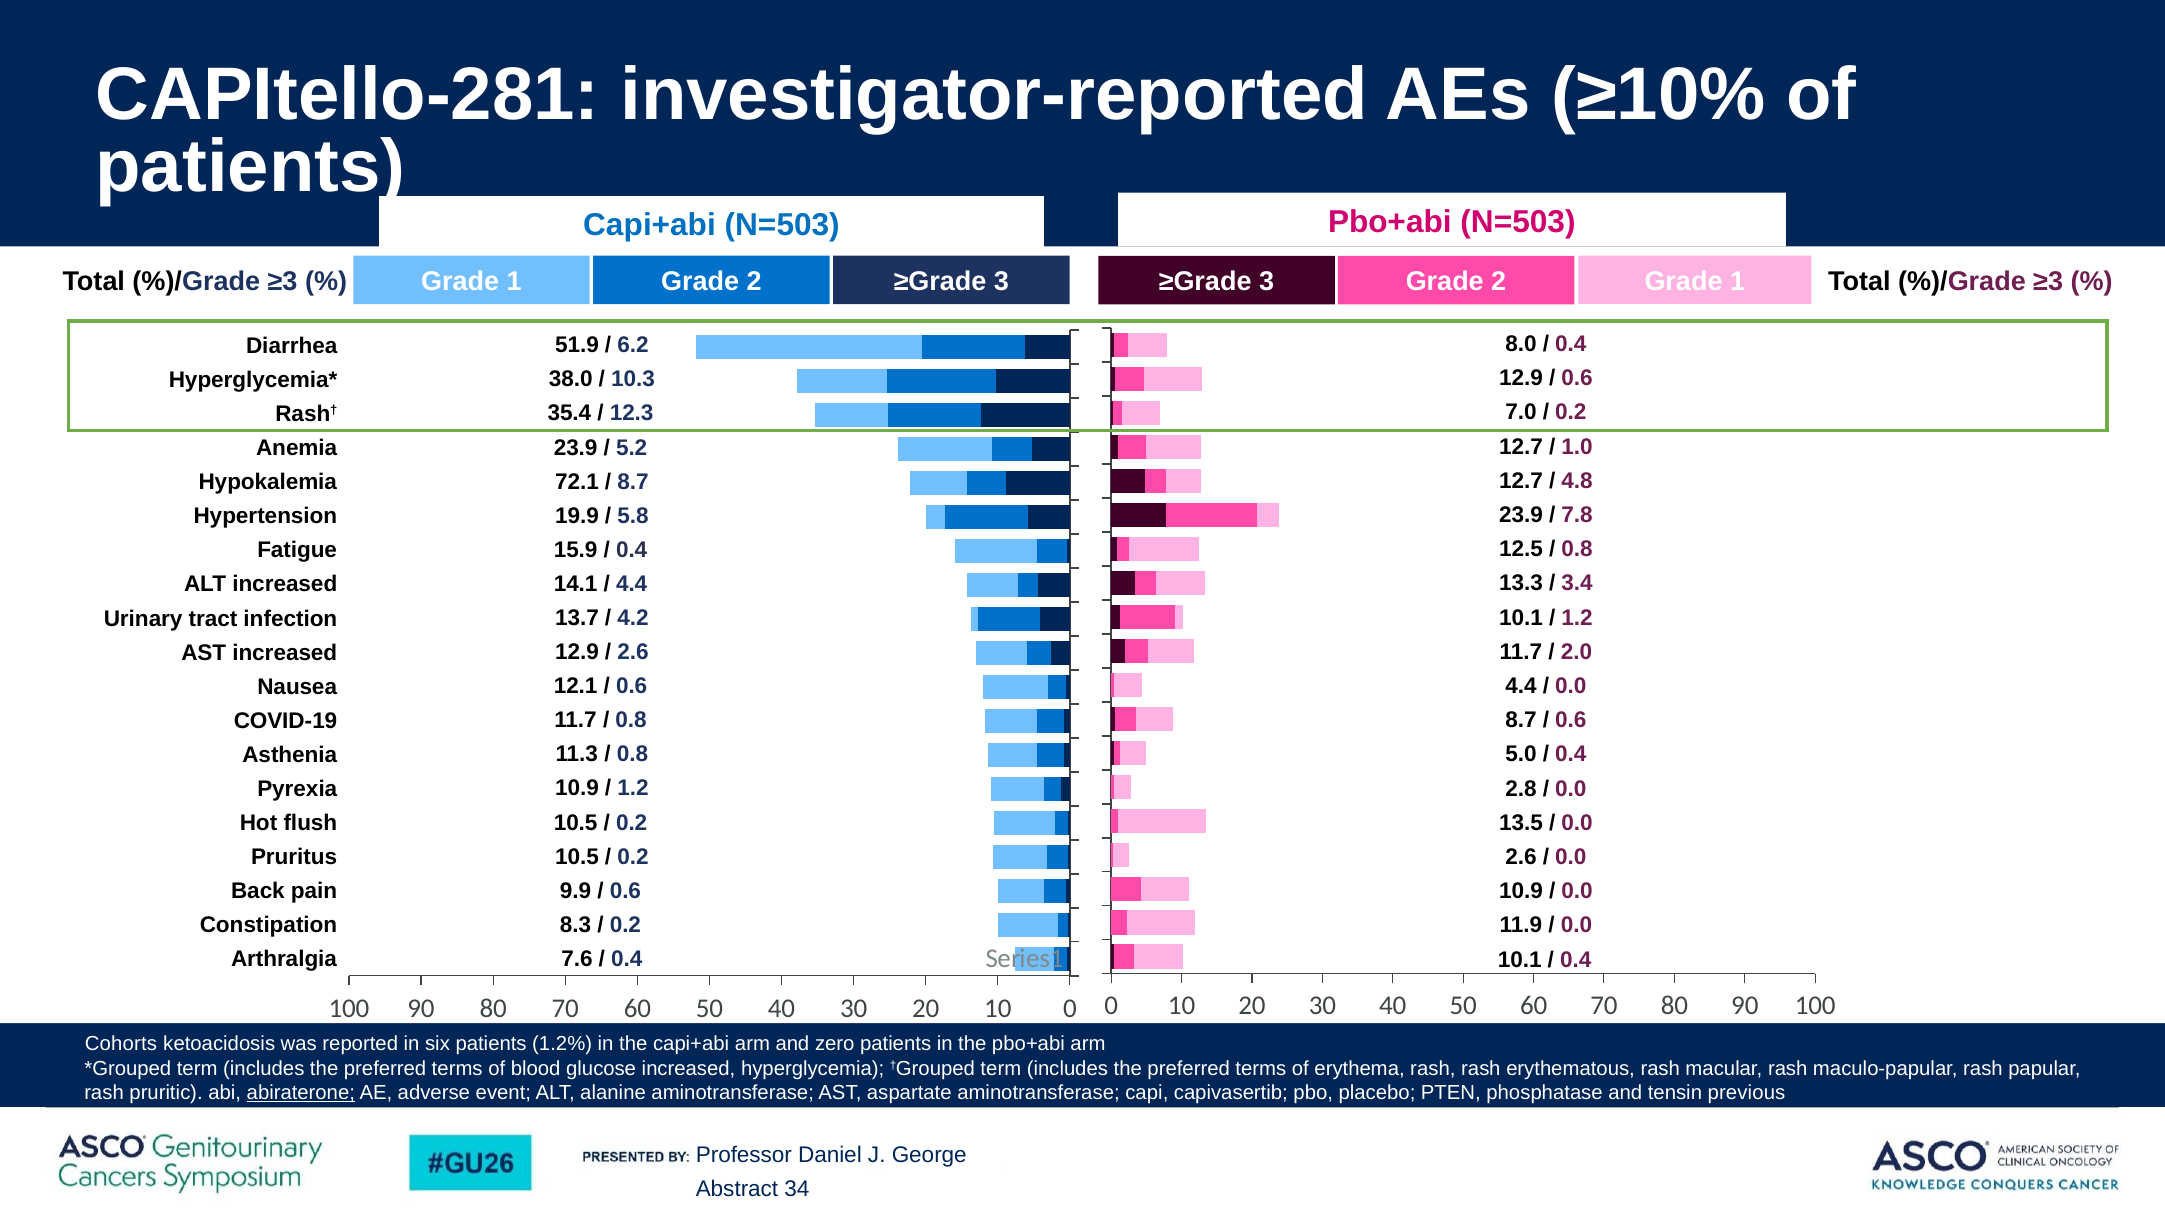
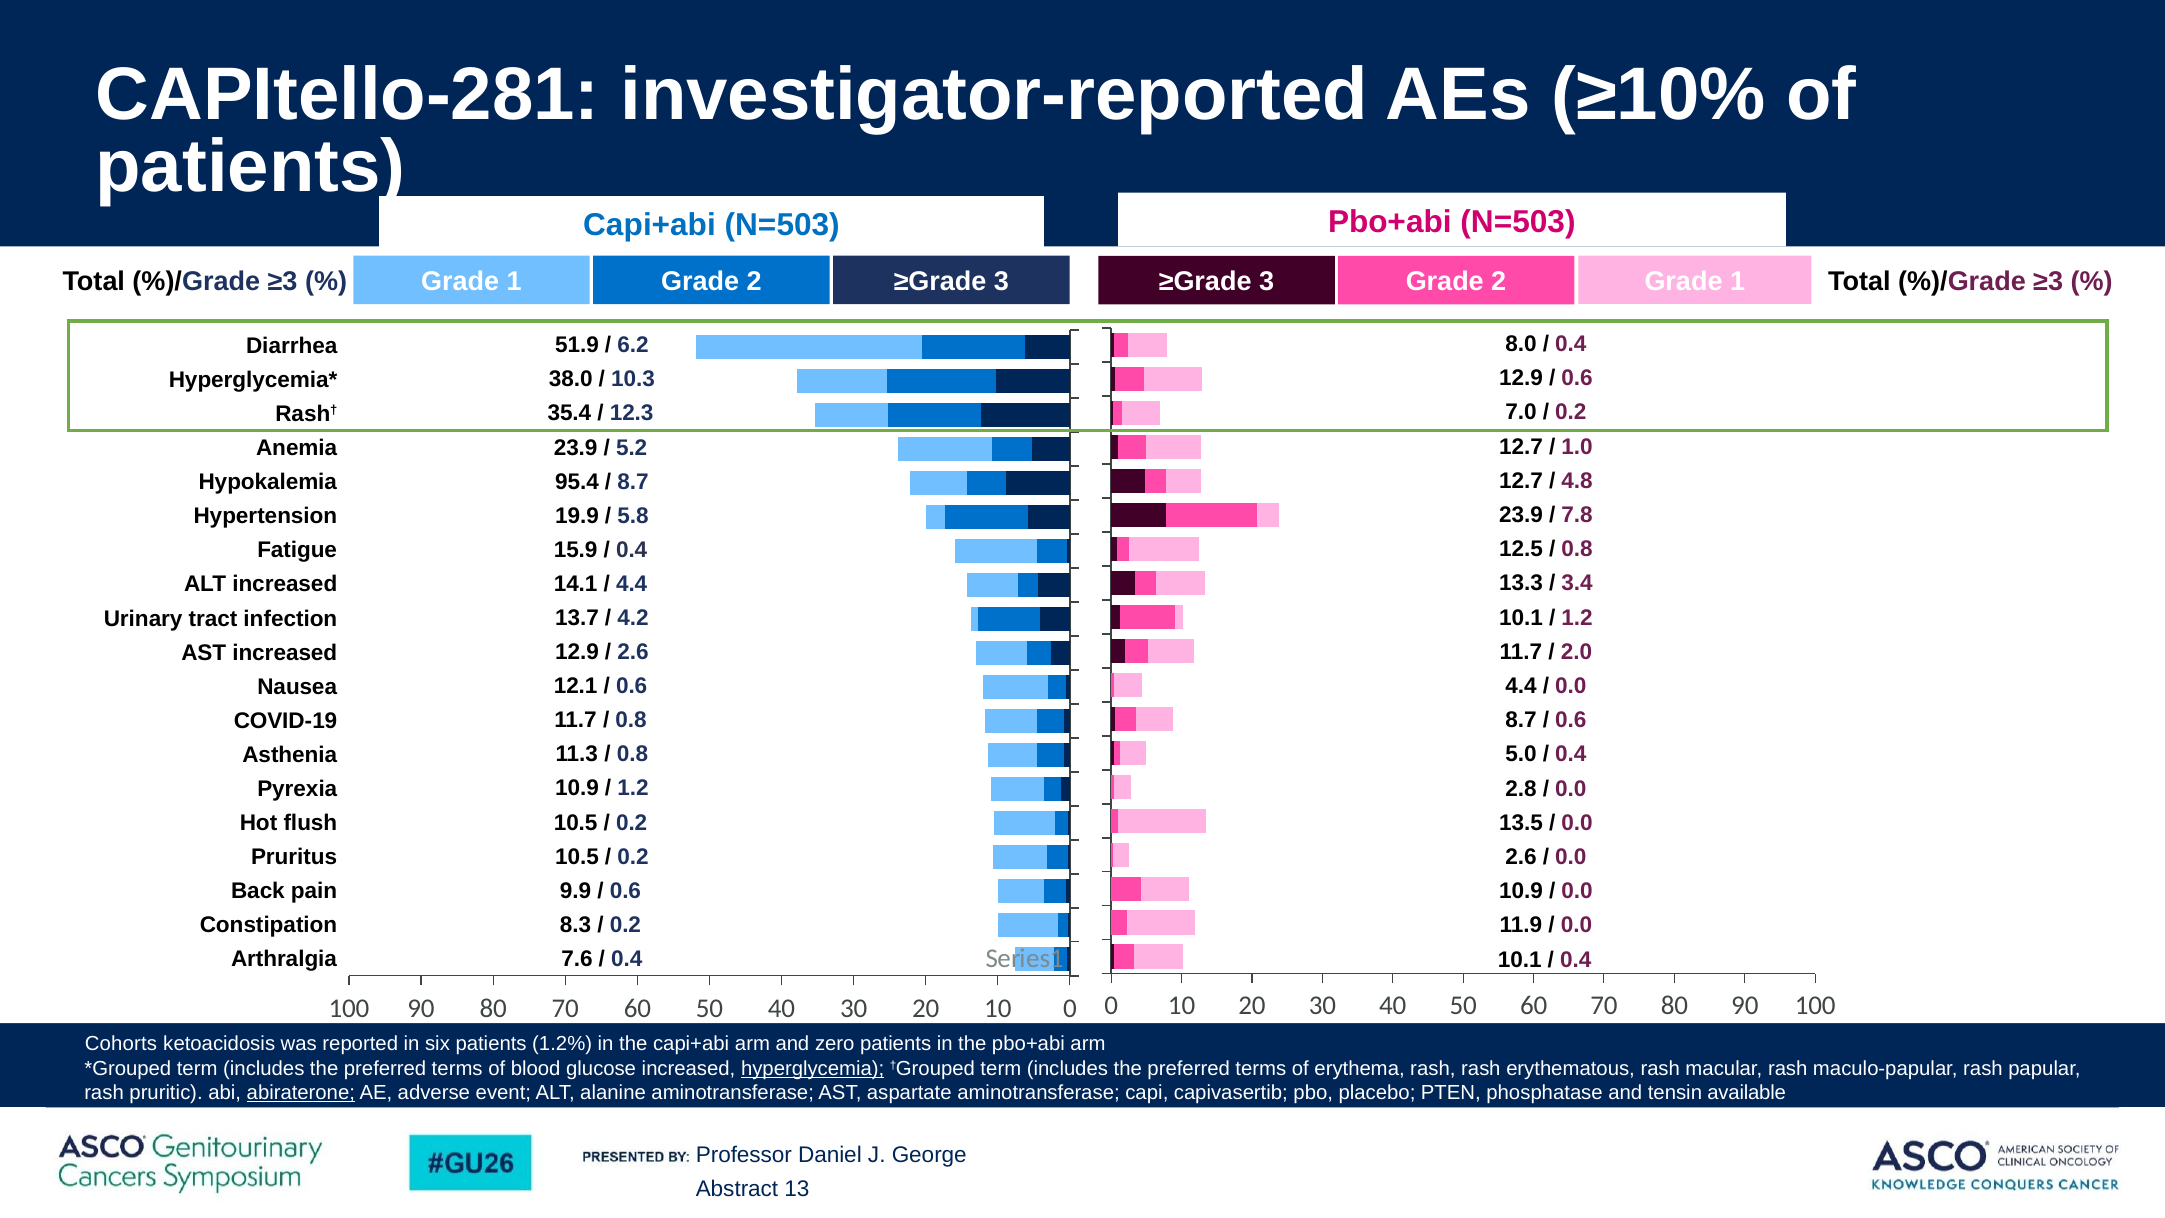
72.1: 72.1 -> 95.4 (577, 482)
hyperglycemia underline: none -> present (813, 1068)
previous: previous -> available (1747, 1093)
34: 34 -> 13 (797, 1188)
